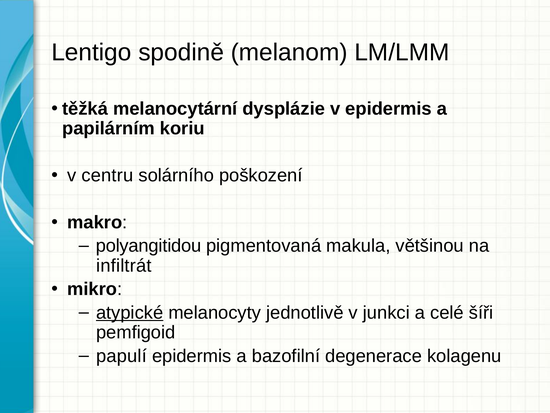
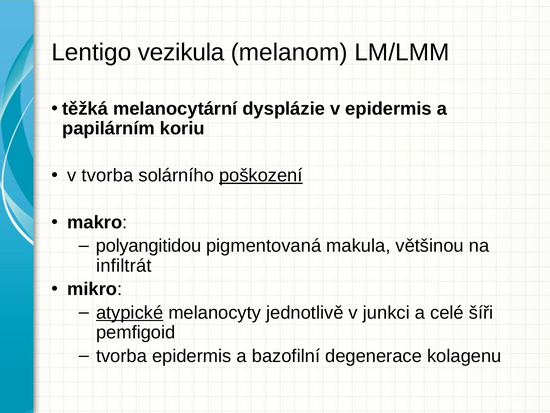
spodině: spodině -> vezikula (181, 52)
v centru: centru -> tvorba (107, 175)
poškození underline: none -> present (261, 175)
papulí: papulí -> tvorba (121, 356)
